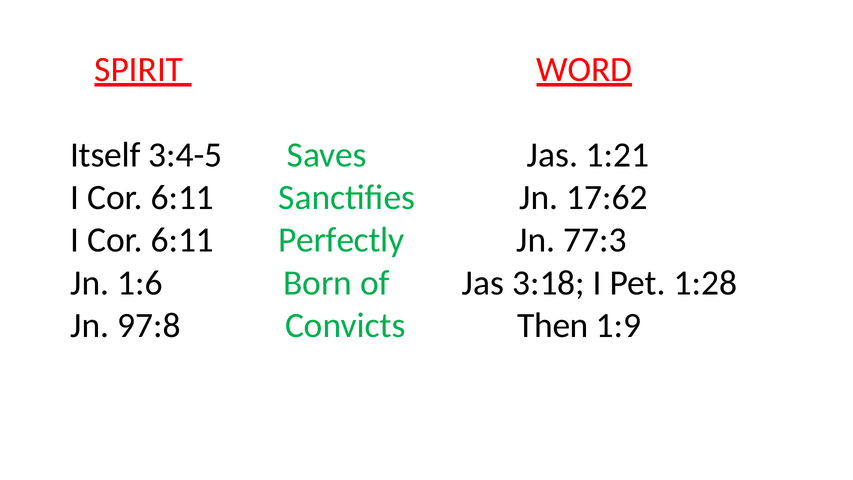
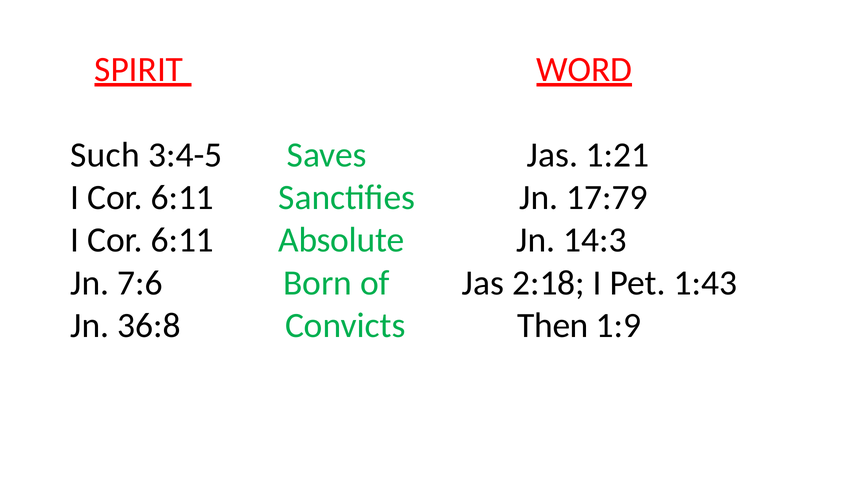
Itself: Itself -> Such (105, 155)
17:62: 17:62 -> 17:79 (607, 198)
Perfectly: Perfectly -> Absolute (341, 240)
77:3: 77:3 -> 14:3 (595, 240)
1:6: 1:6 -> 7:6 (140, 283)
3:18: 3:18 -> 2:18 (549, 283)
1:28: 1:28 -> 1:43 (705, 283)
97:8: 97:8 -> 36:8 (149, 325)
